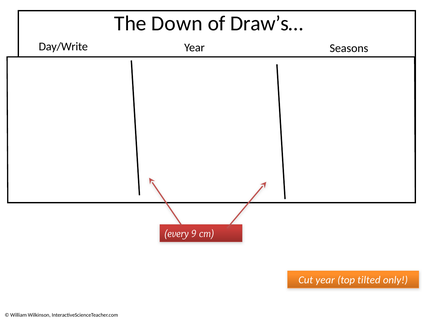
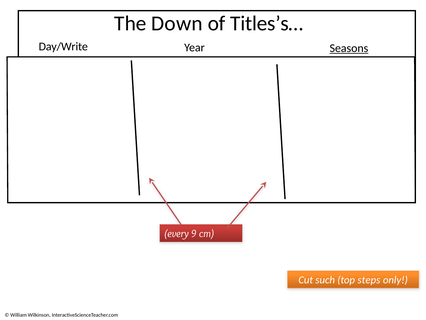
Draw’s…: Draw’s… -> Titles’s… (267, 23)
Seasons underline: none -> present (349, 48)
Cut year: year -> such (325, 280)
tilted: tilted -> steps (369, 280)
